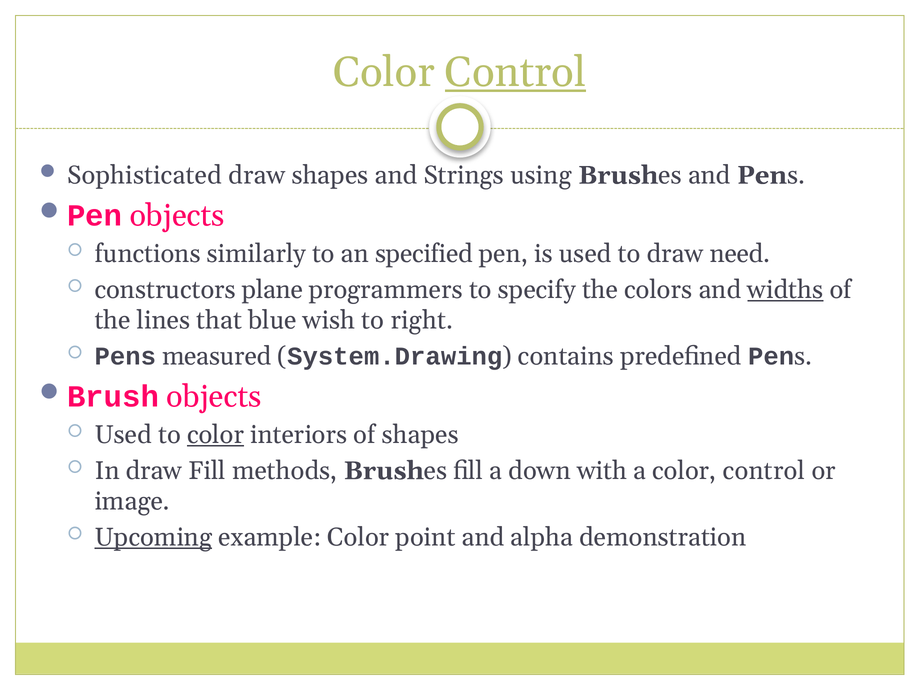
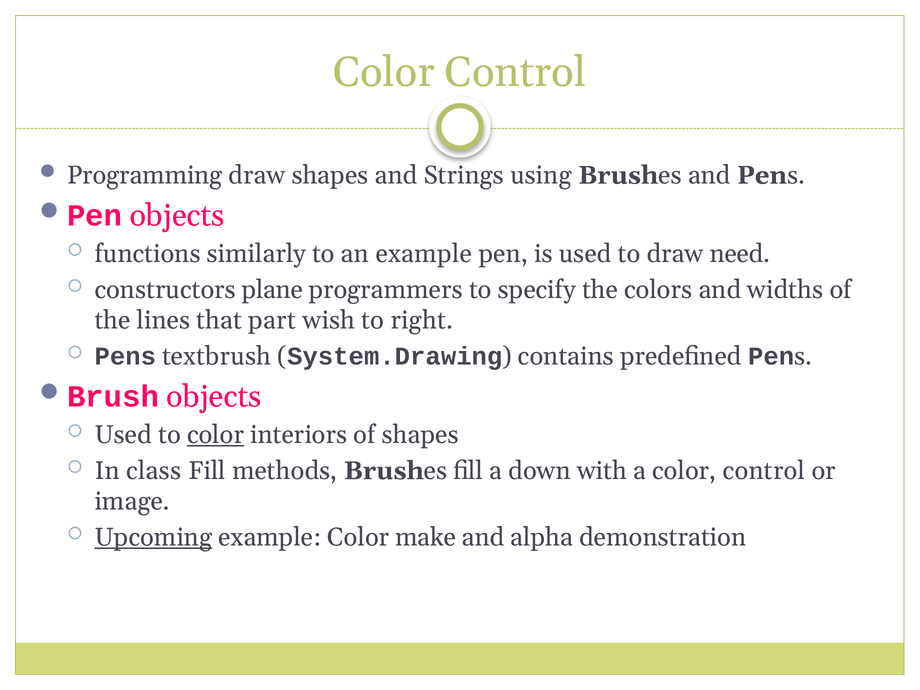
Control underline: present -> none (516, 72)
Sophisticated: Sophisticated -> Programming (145, 175)
an specified: specified -> example (424, 254)
widths underline: present -> none (785, 290)
blue: blue -> part (272, 320)
measured: measured -> textbrush (217, 356)
In draw: draw -> class (154, 471)
point: point -> make (426, 537)
